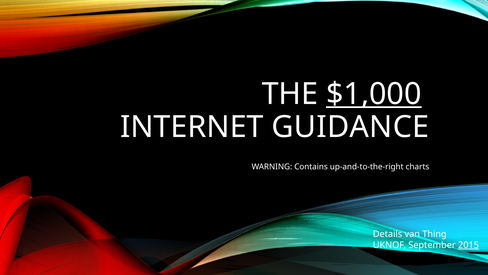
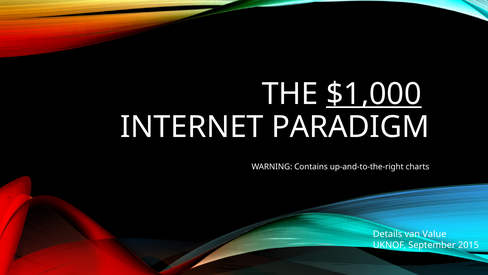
GUIDANCE: GUIDANCE -> PARADIGM (351, 127)
Thing: Thing -> Value (434, 234)
2015 underline: present -> none (468, 245)
